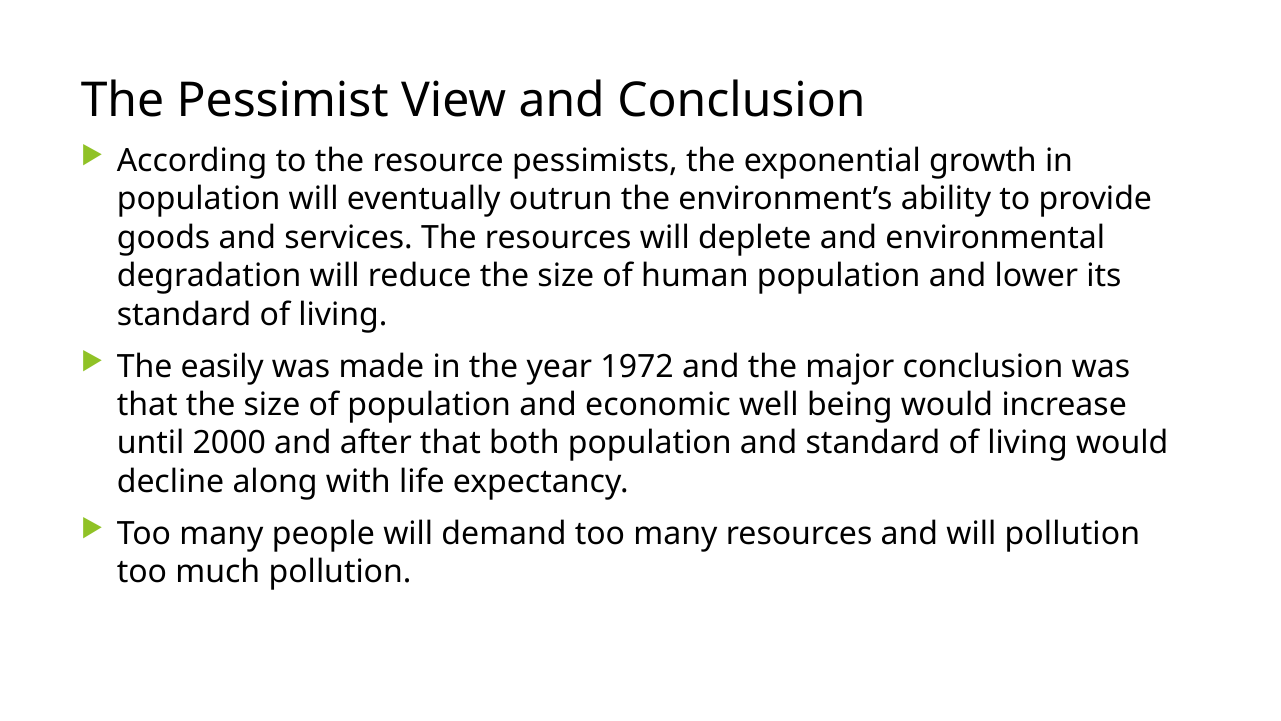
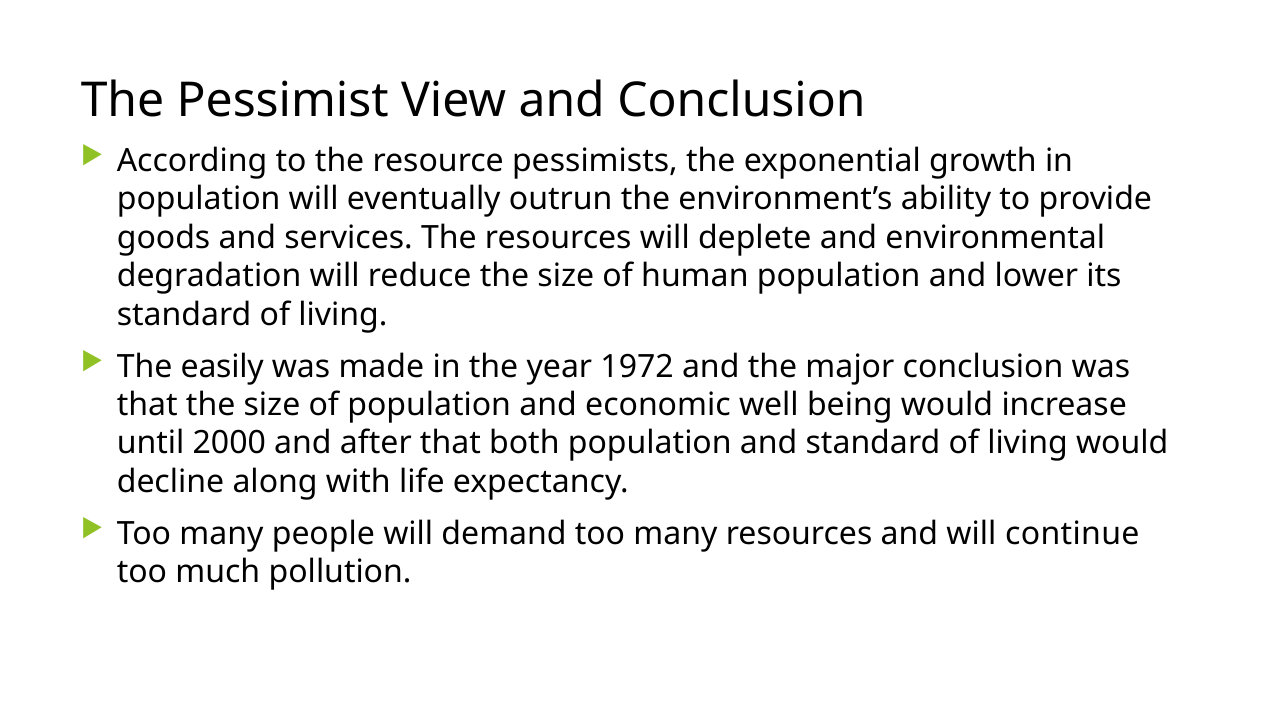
will pollution: pollution -> continue (1072, 533)
